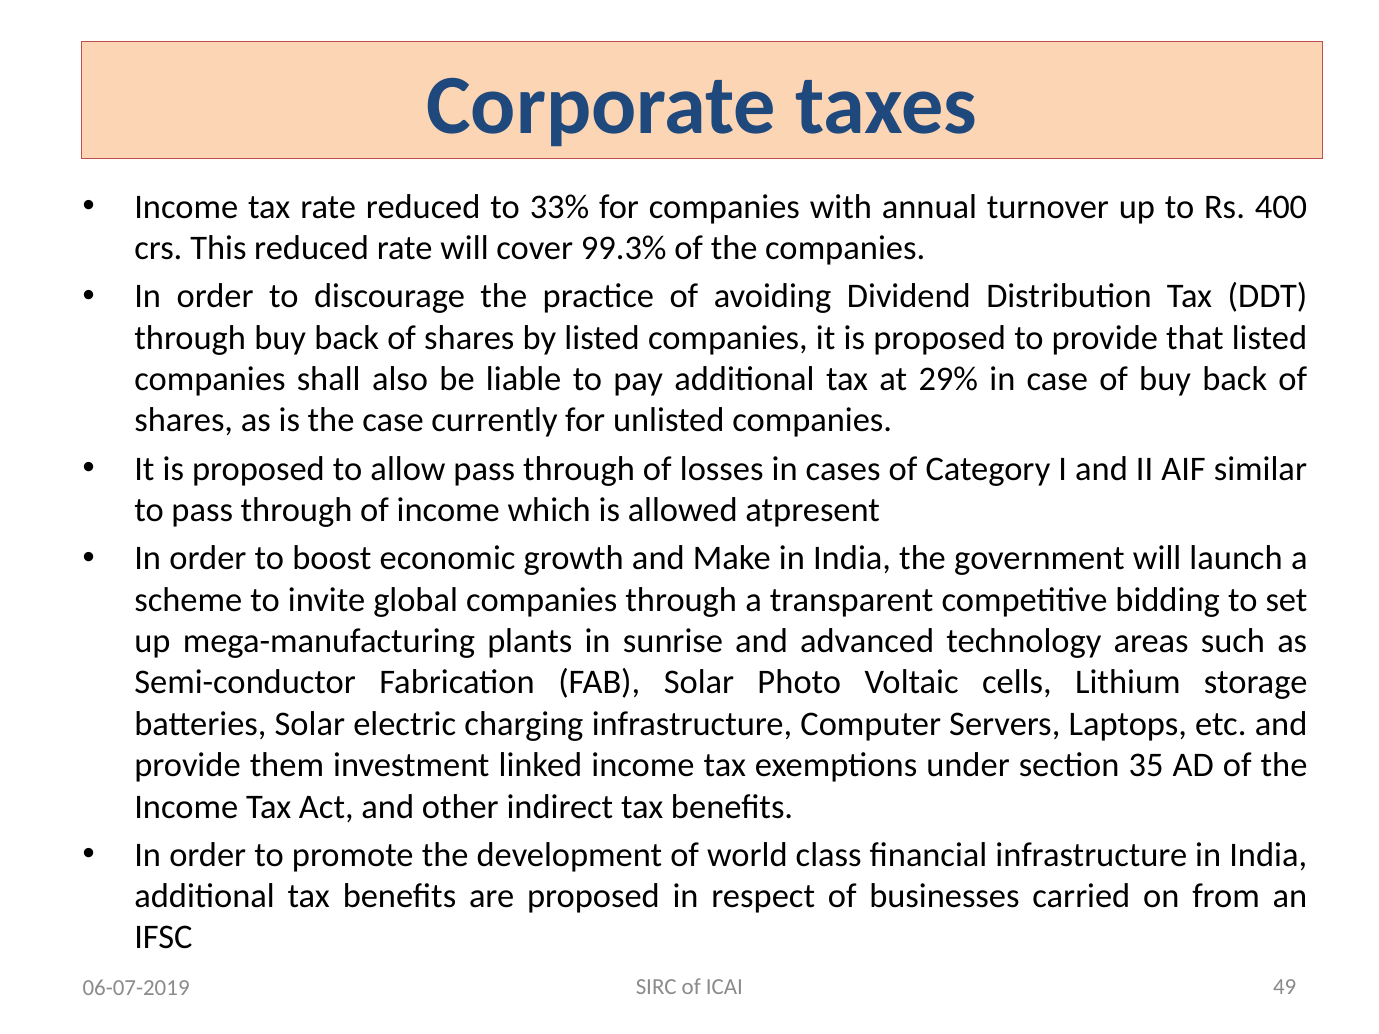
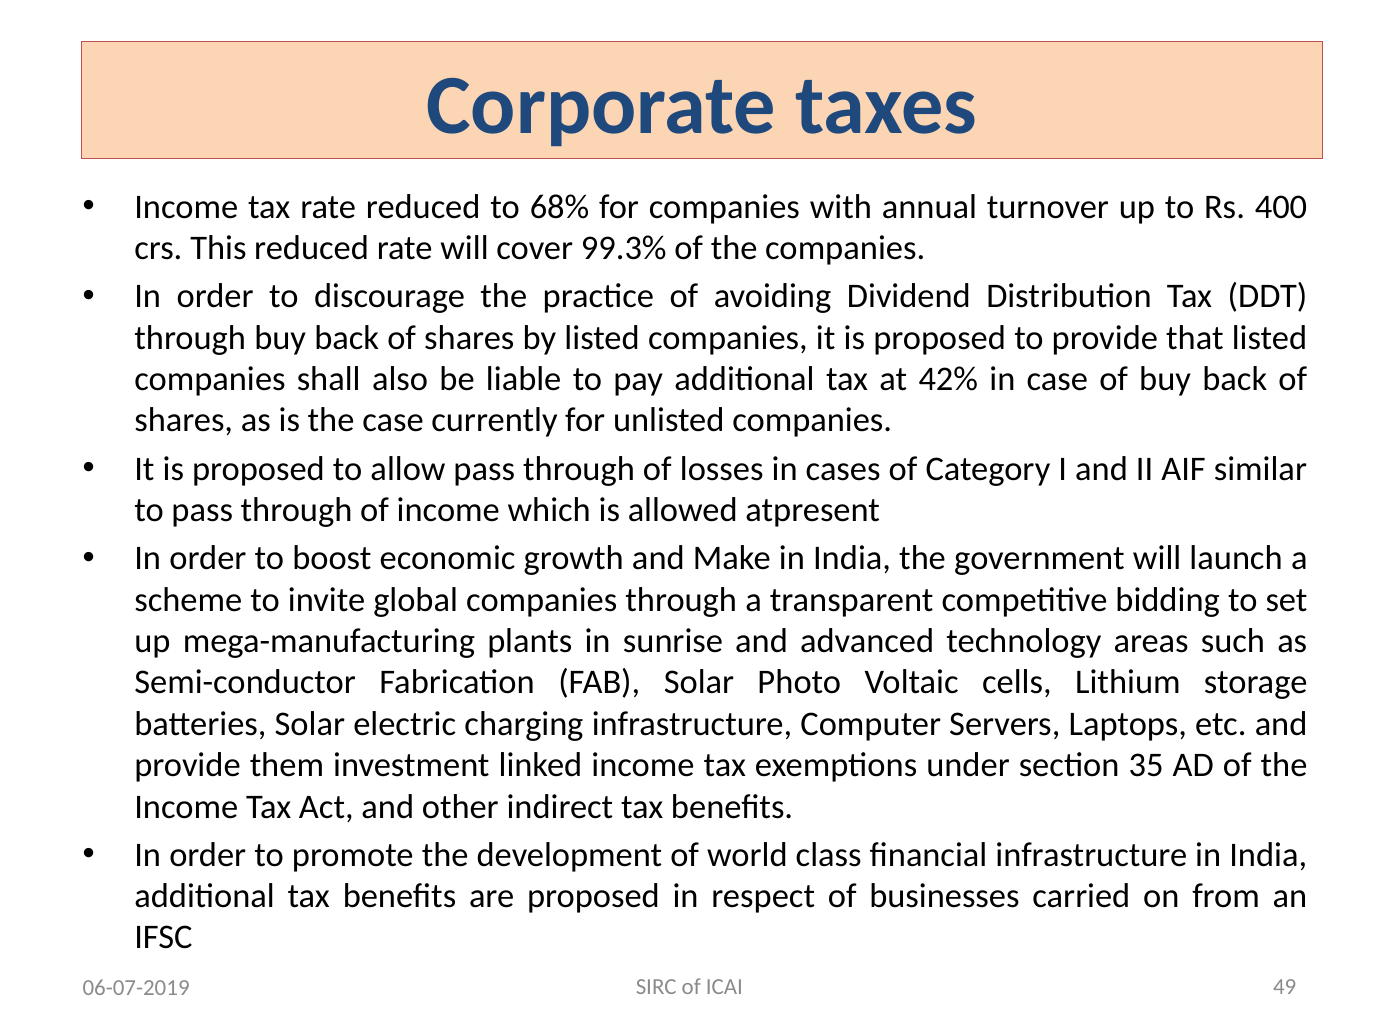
33%: 33% -> 68% (560, 207)
29%: 29% -> 42% (948, 379)
